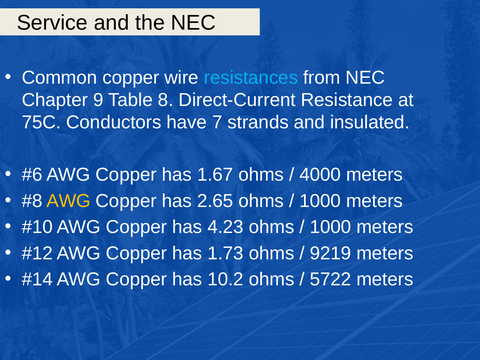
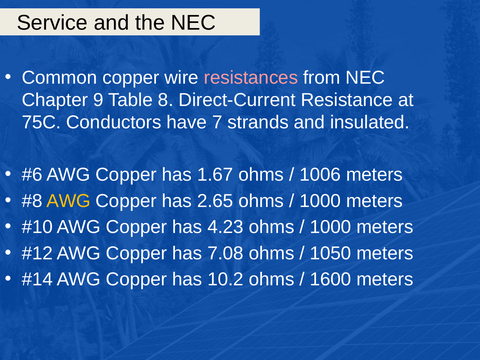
resistances colour: light blue -> pink (251, 78)
4000: 4000 -> 1006 (320, 175)
1.73: 1.73 -> 7.08 (225, 253)
9219: 9219 -> 1050 (331, 253)
5722: 5722 -> 1600 (331, 279)
